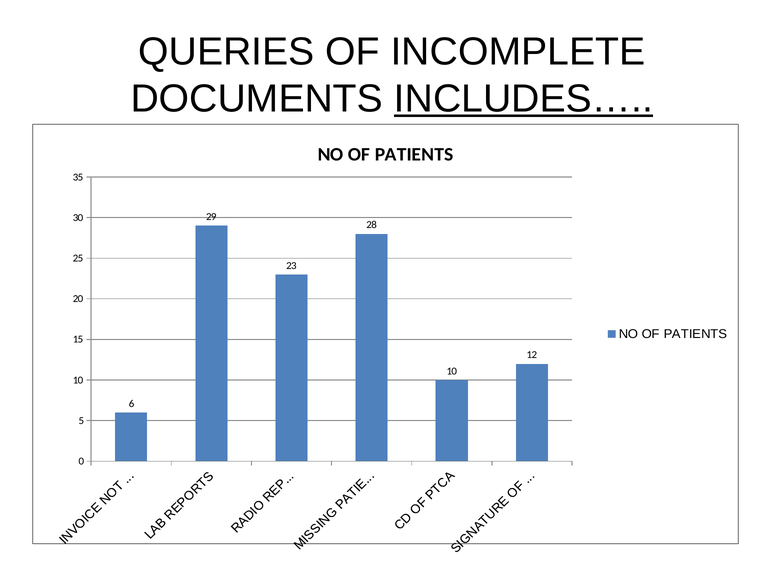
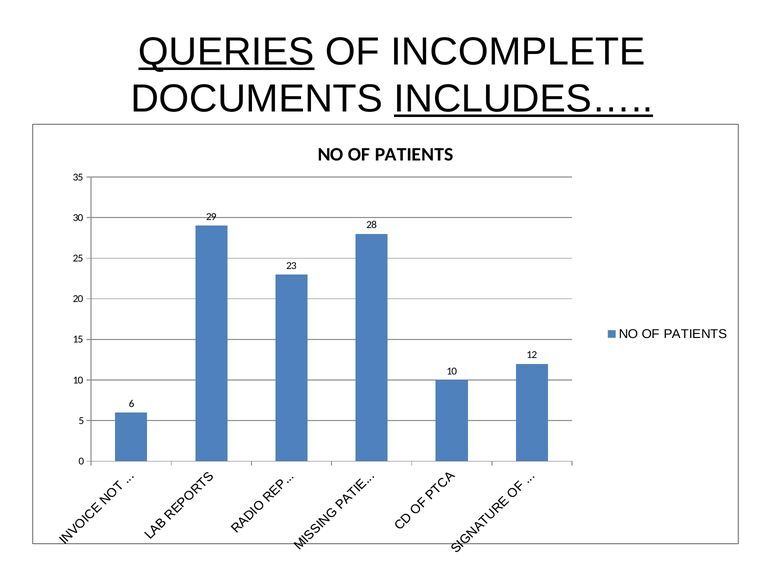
QUERIES underline: none -> present (226, 52)
